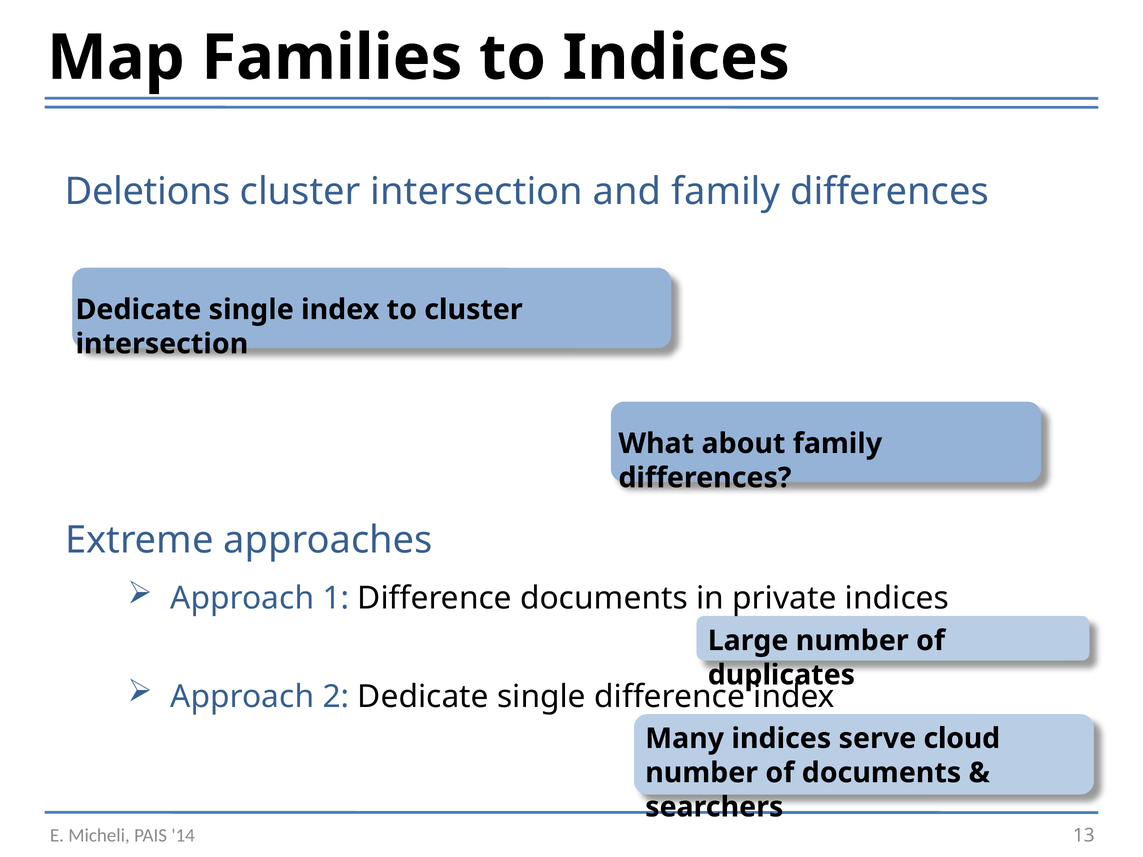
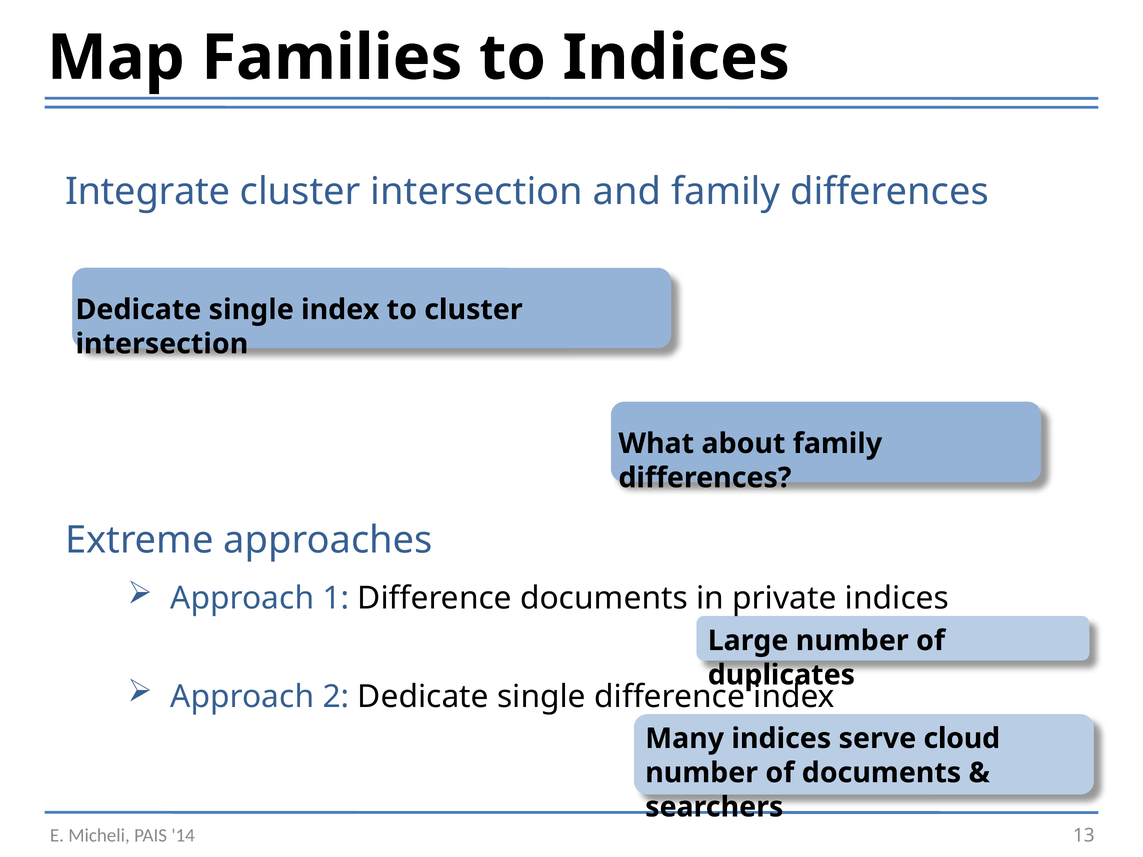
Deletions: Deletions -> Integrate (148, 192)
